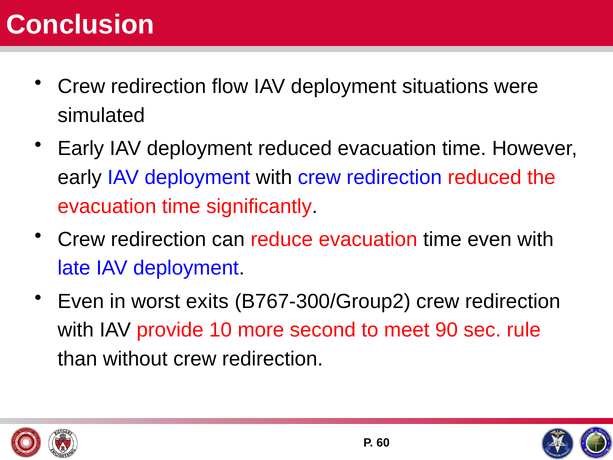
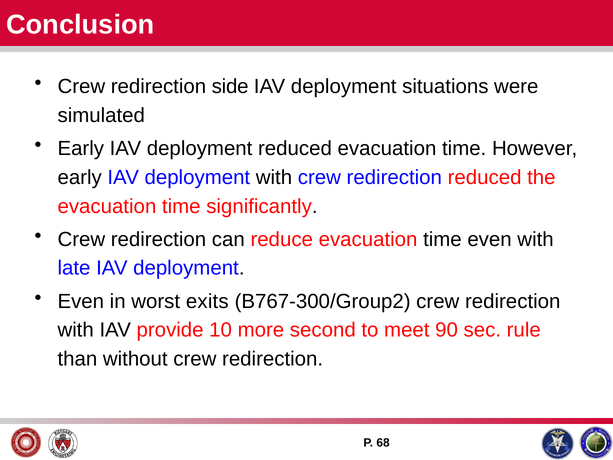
flow: flow -> side (230, 86)
60: 60 -> 68 (383, 443)
